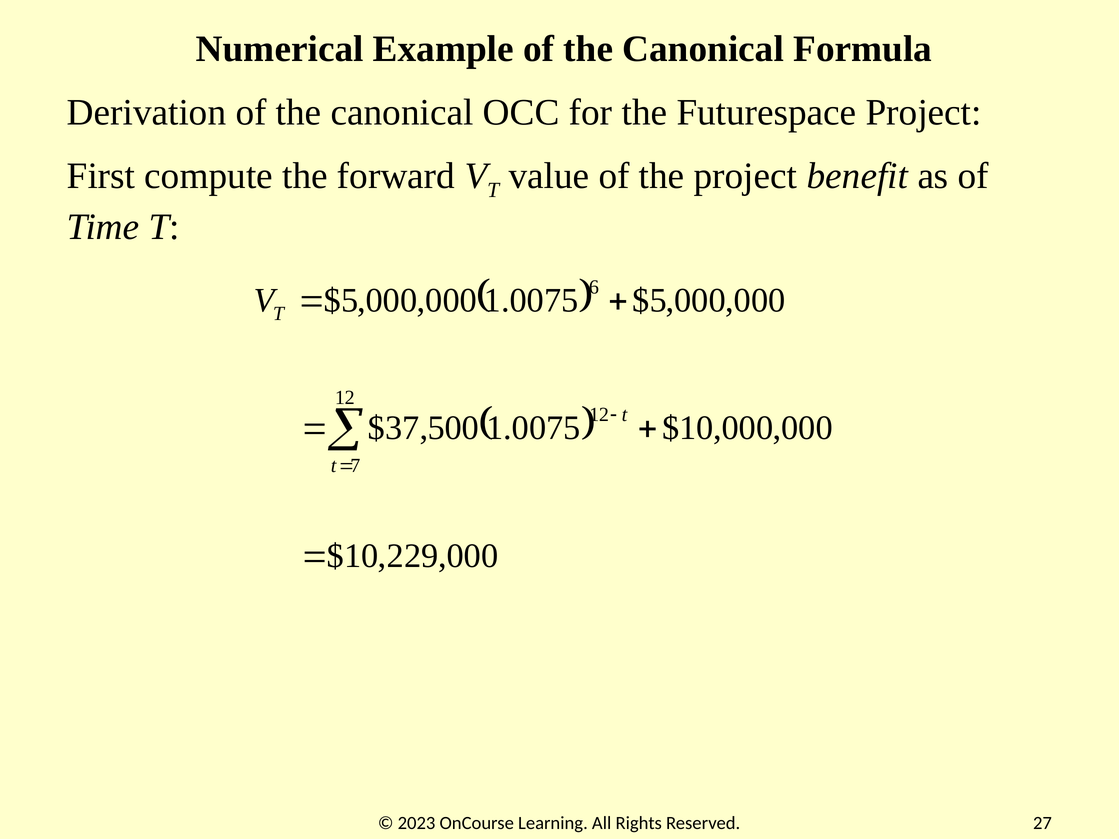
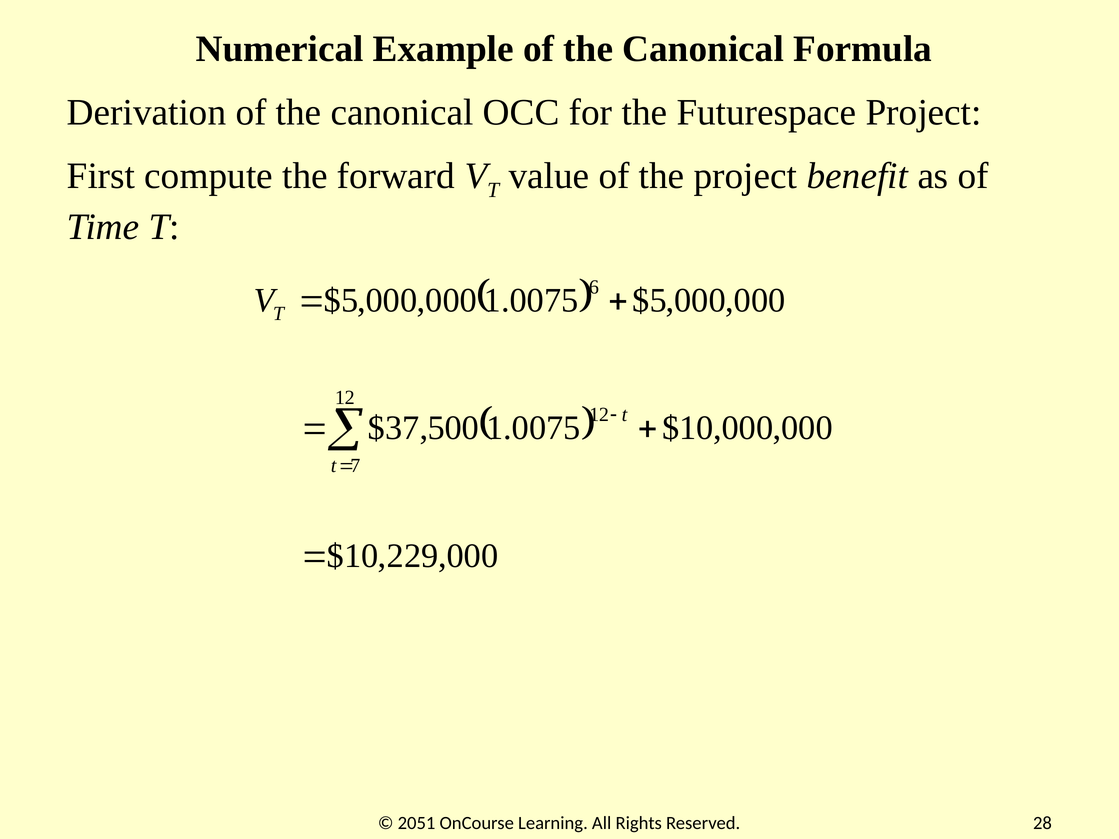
2023: 2023 -> 2051 (417, 823)
27: 27 -> 28 (1042, 823)
